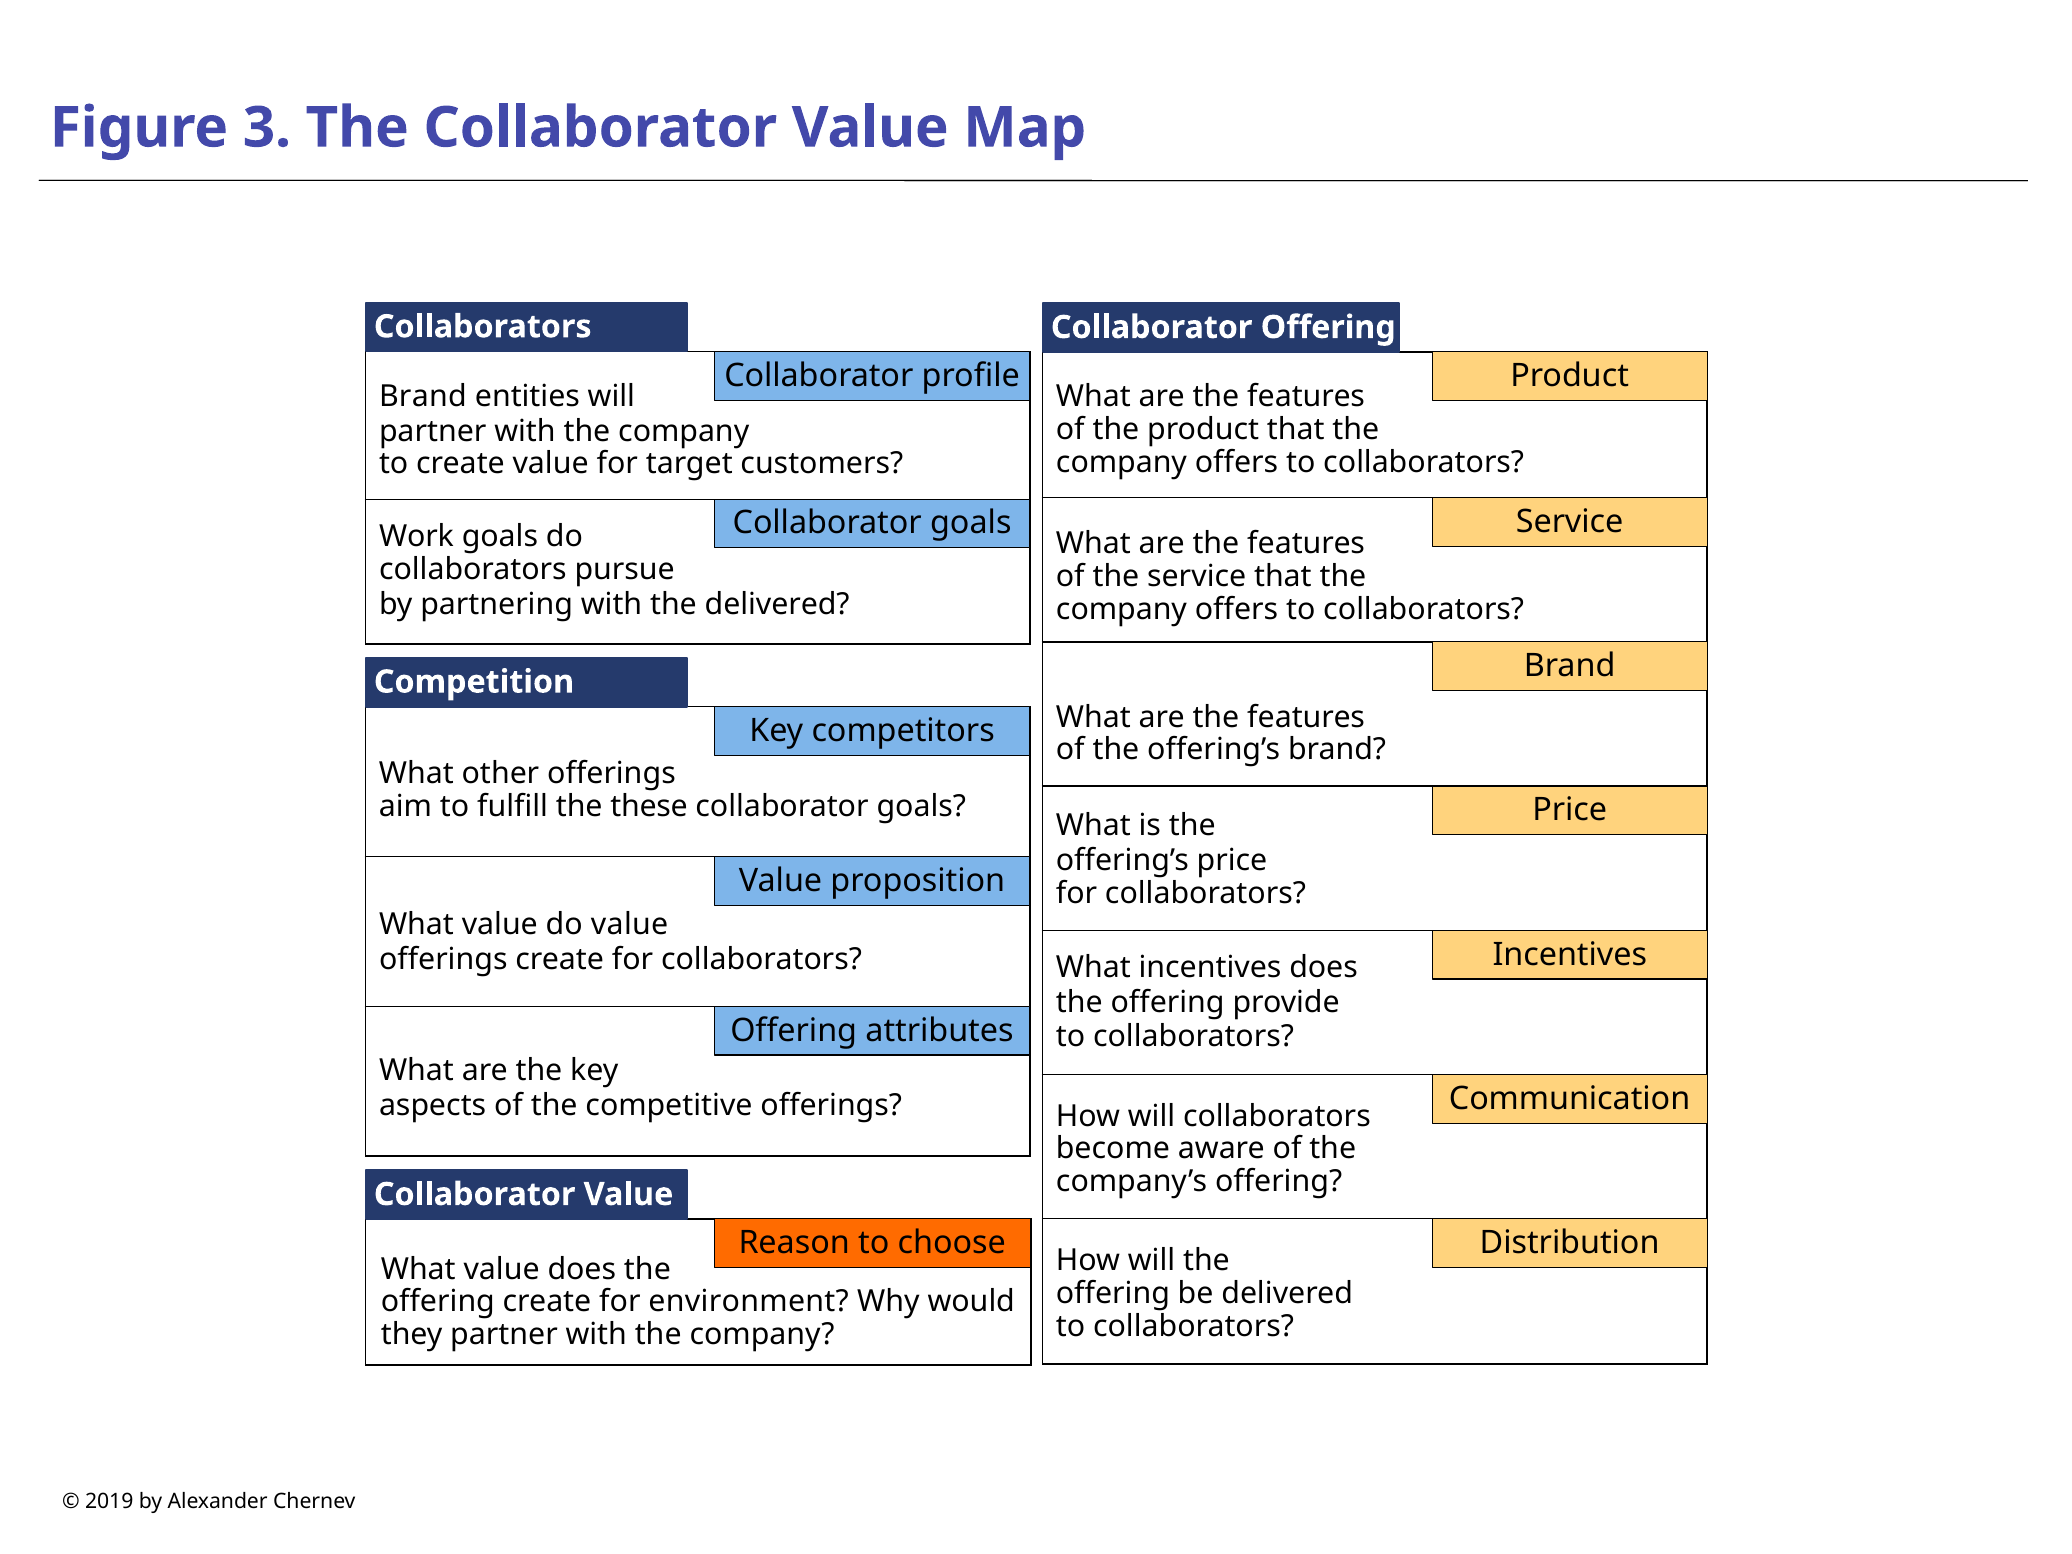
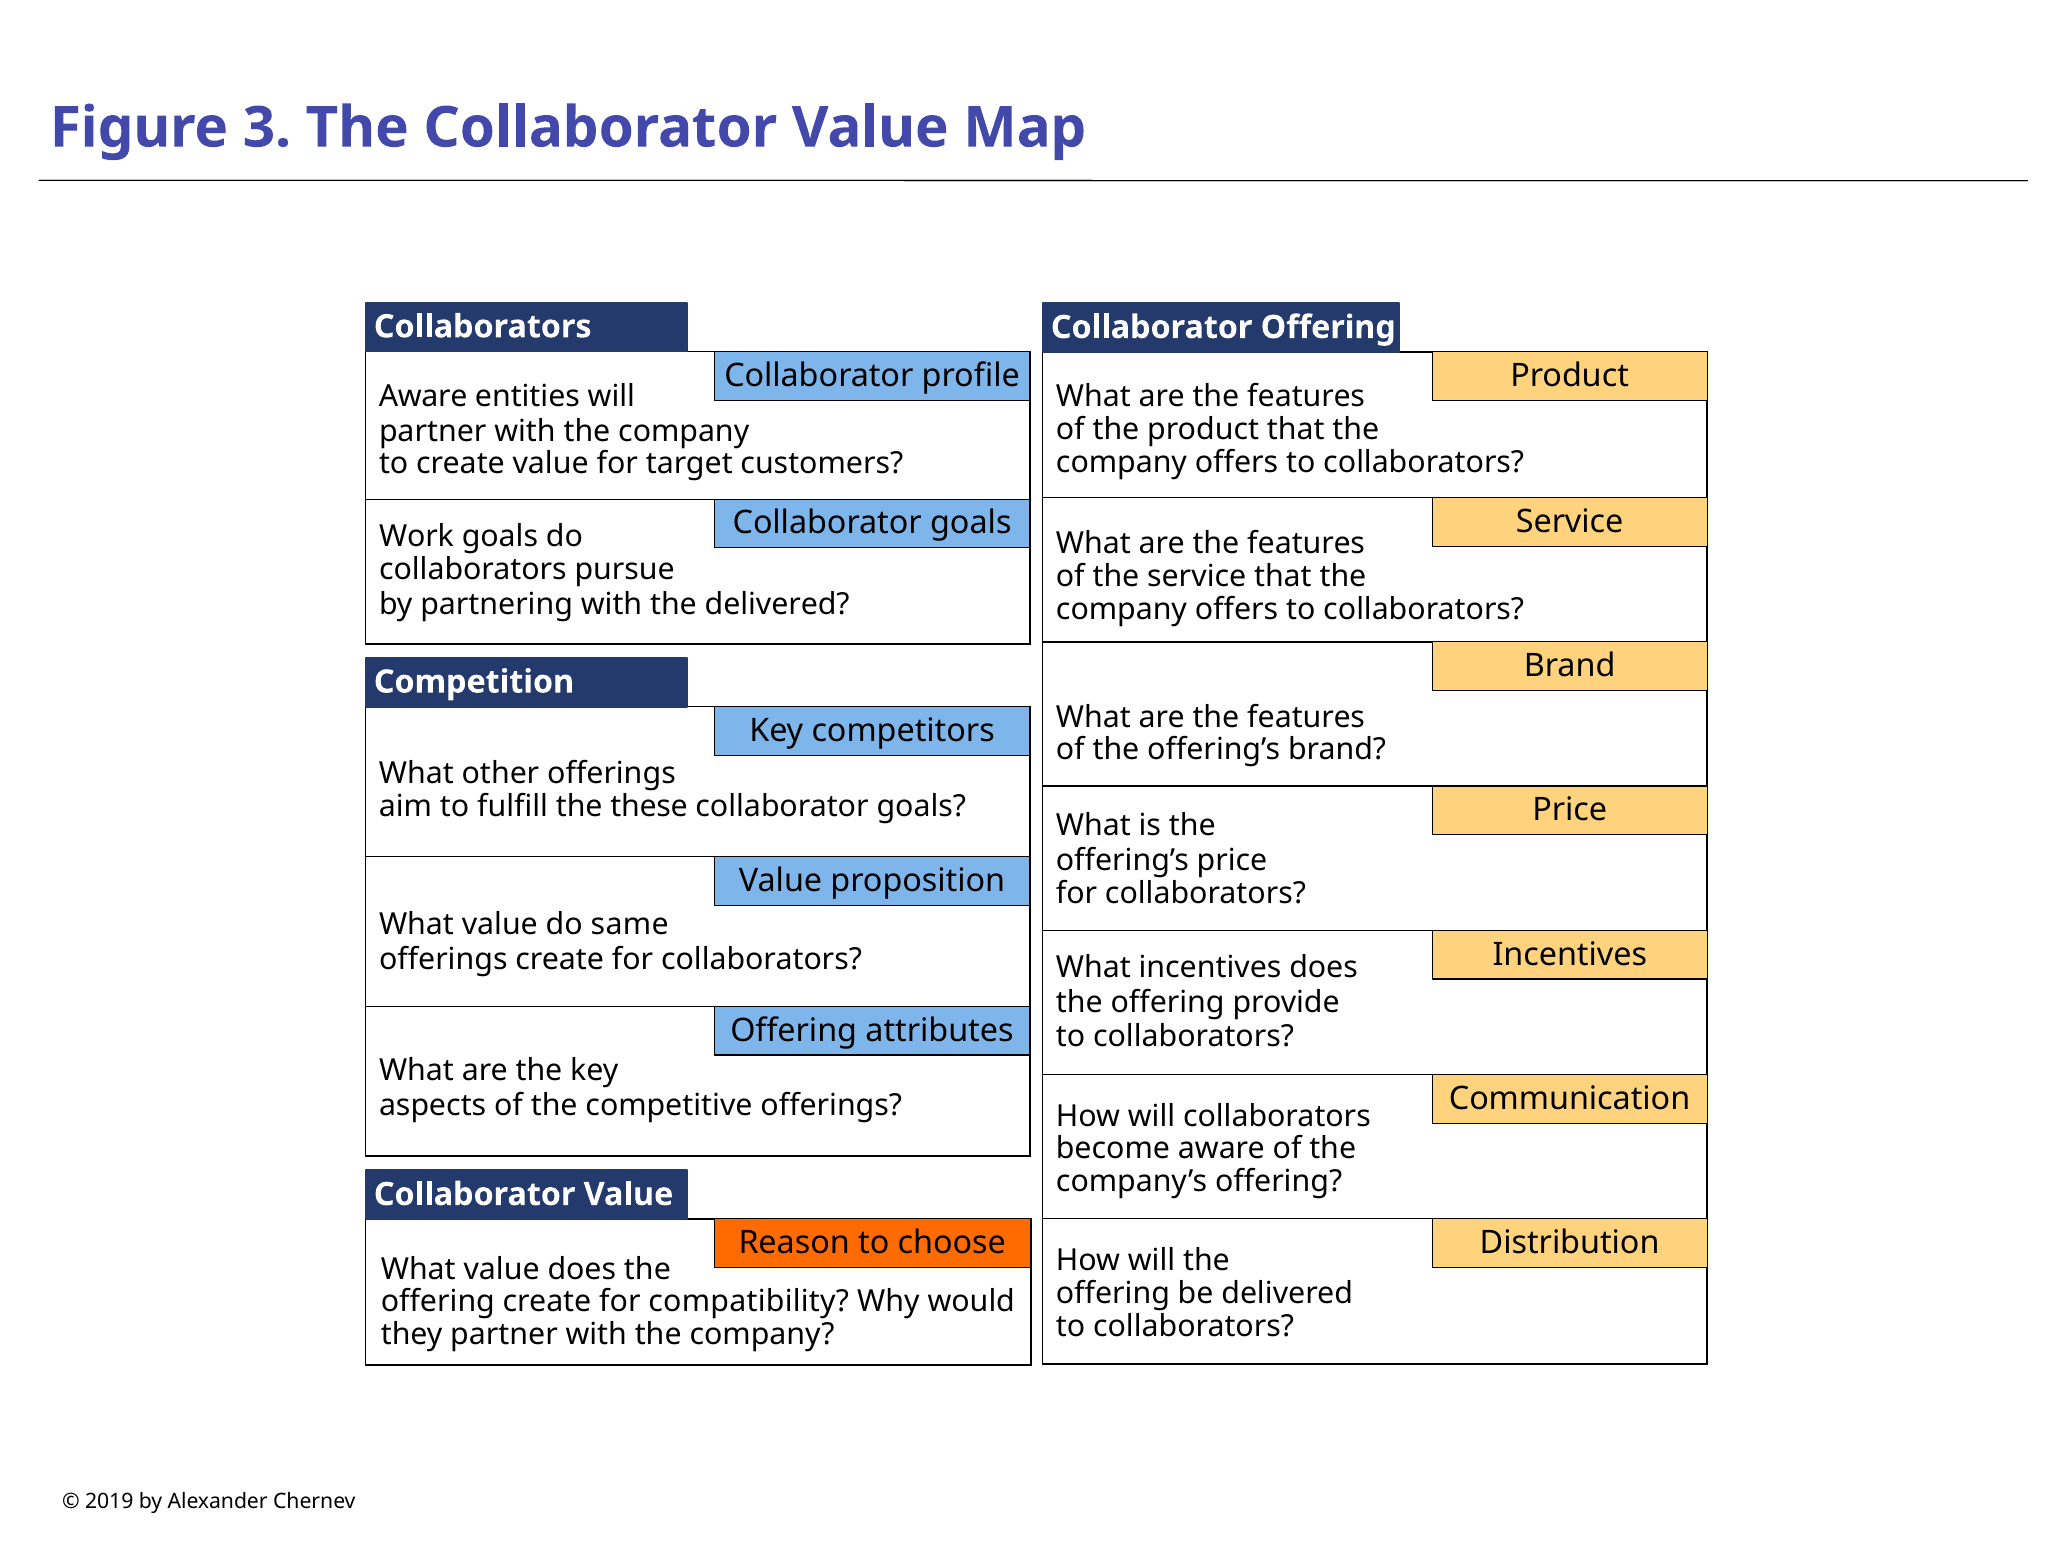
Brand: Brand -> Aware (423, 396)
do value: value -> same (630, 925)
environment: environment -> compatibility (749, 1302)
